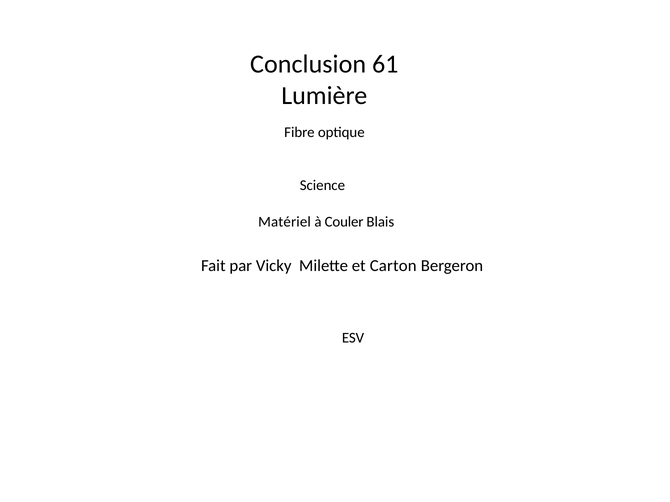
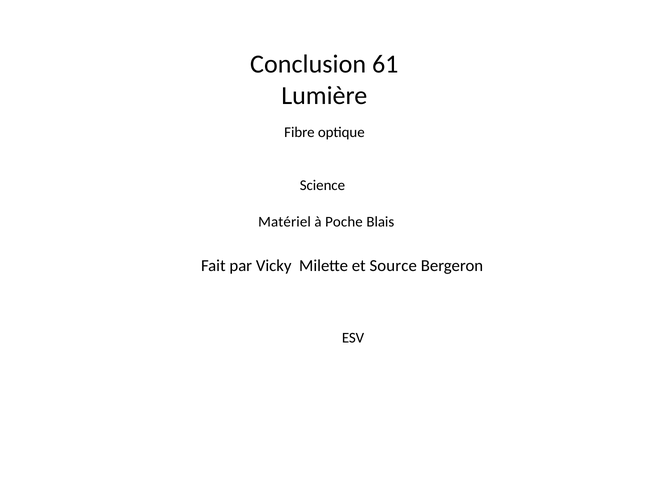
Couler: Couler -> Poche (344, 222)
Carton: Carton -> Source (393, 266)
